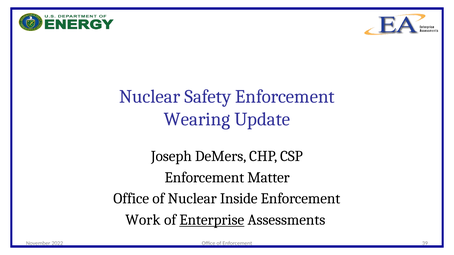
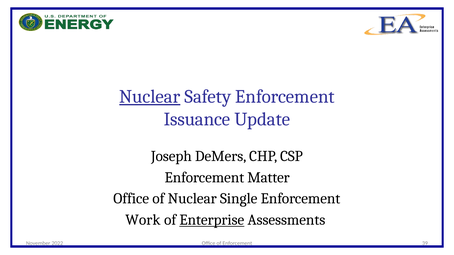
Nuclear underline: none -> present (150, 97)
Wearing: Wearing -> Issuance (197, 119)
Inside: Inside -> Single (239, 199)
